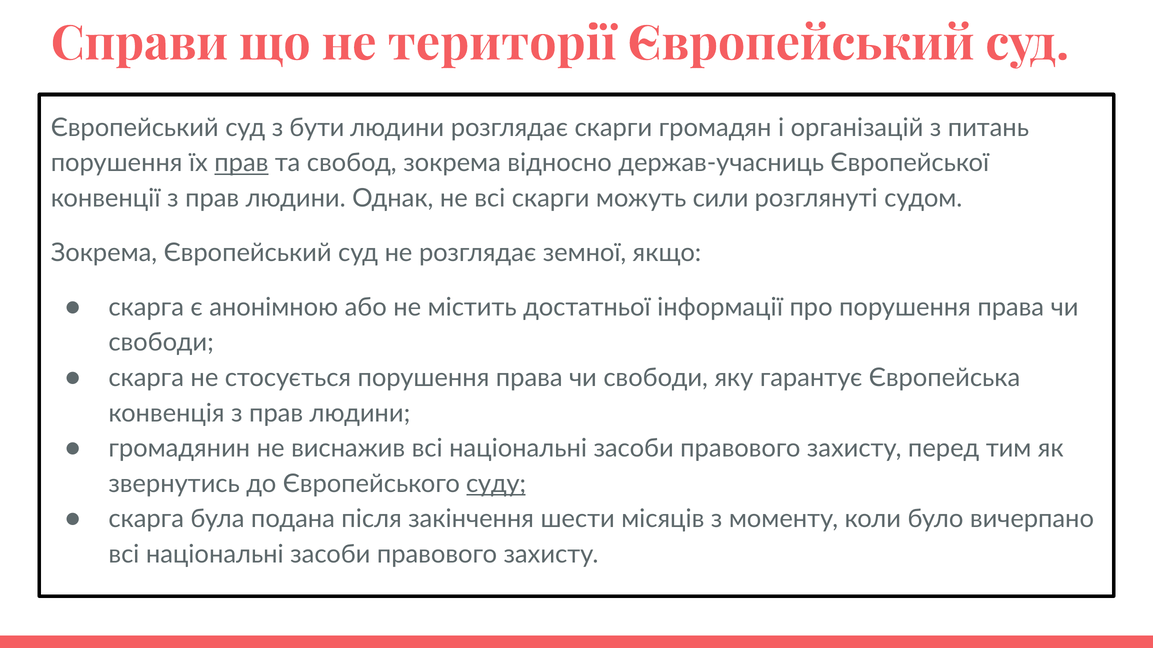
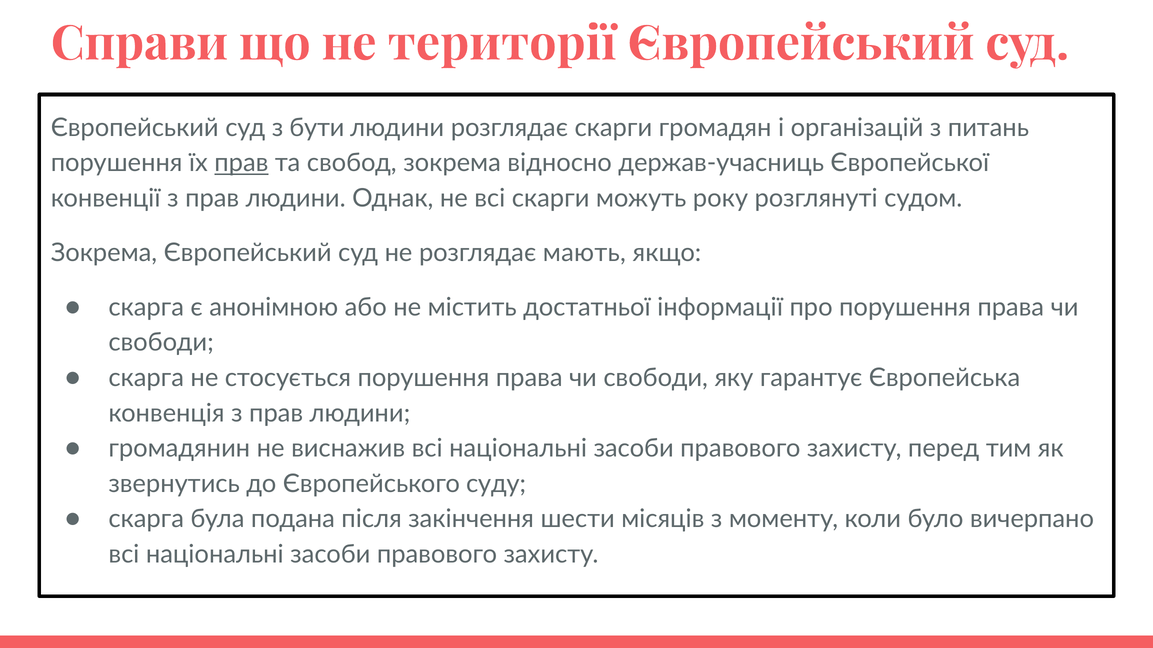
сили: сили -> року (720, 199)
земної: земної -> мають (584, 253)
суду underline: present -> none (496, 484)
